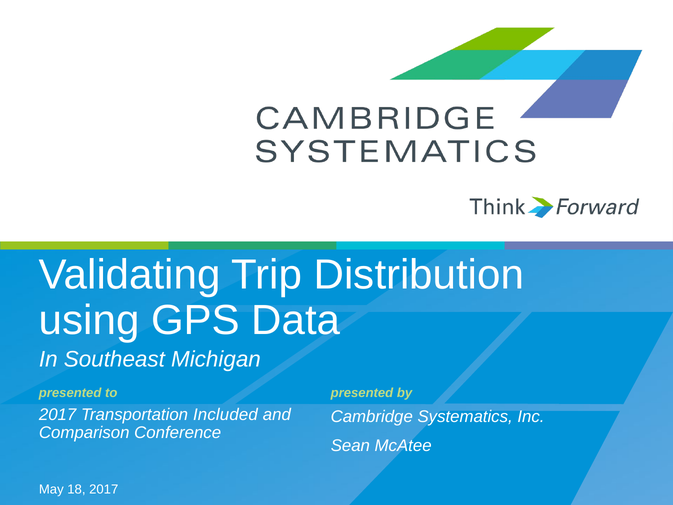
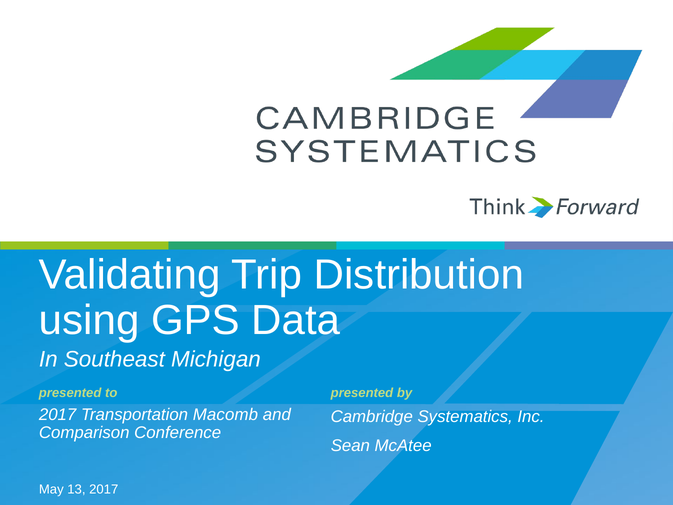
Included: Included -> Macomb (225, 414)
18: 18 -> 13 (76, 489)
